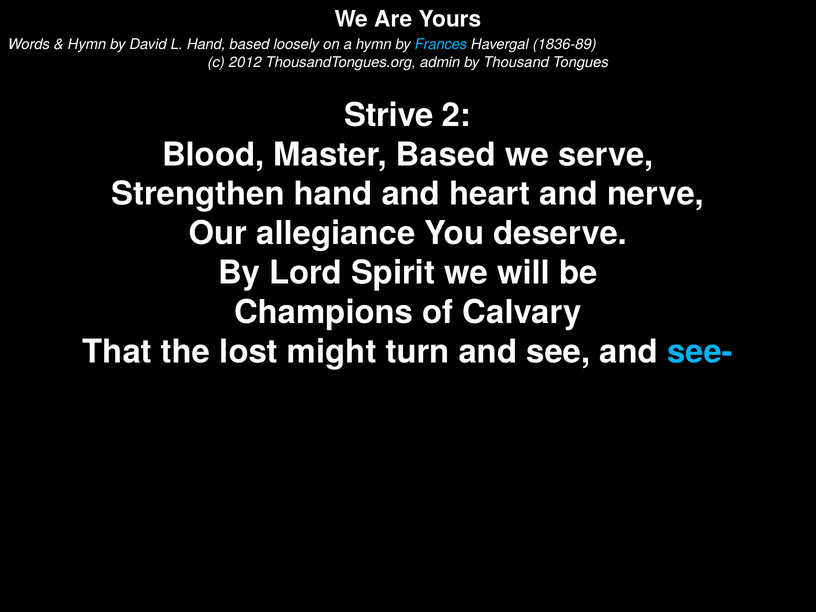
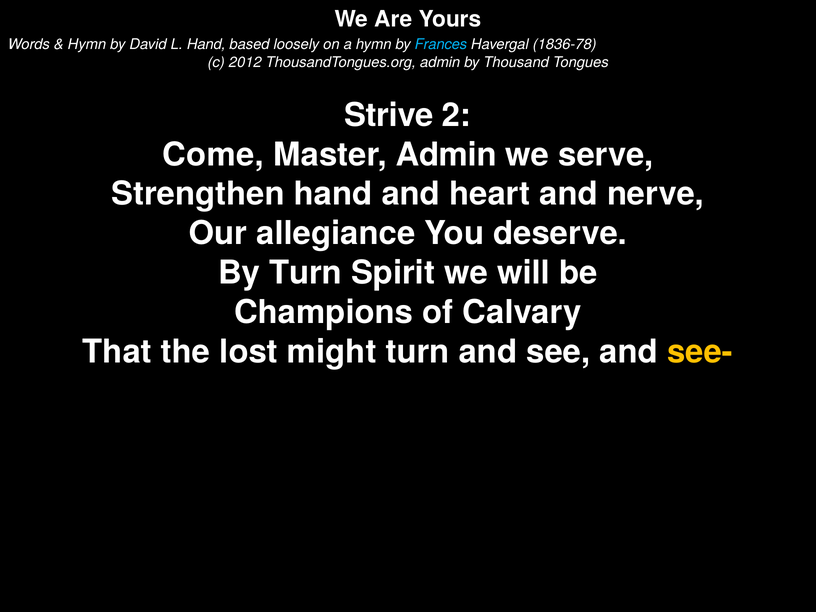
1836-89: 1836-89 -> 1836-78 (565, 44)
Blood: Blood -> Come (213, 155)
Master Based: Based -> Admin (446, 155)
By Lord: Lord -> Turn (306, 273)
see- colour: light blue -> yellow (700, 352)
